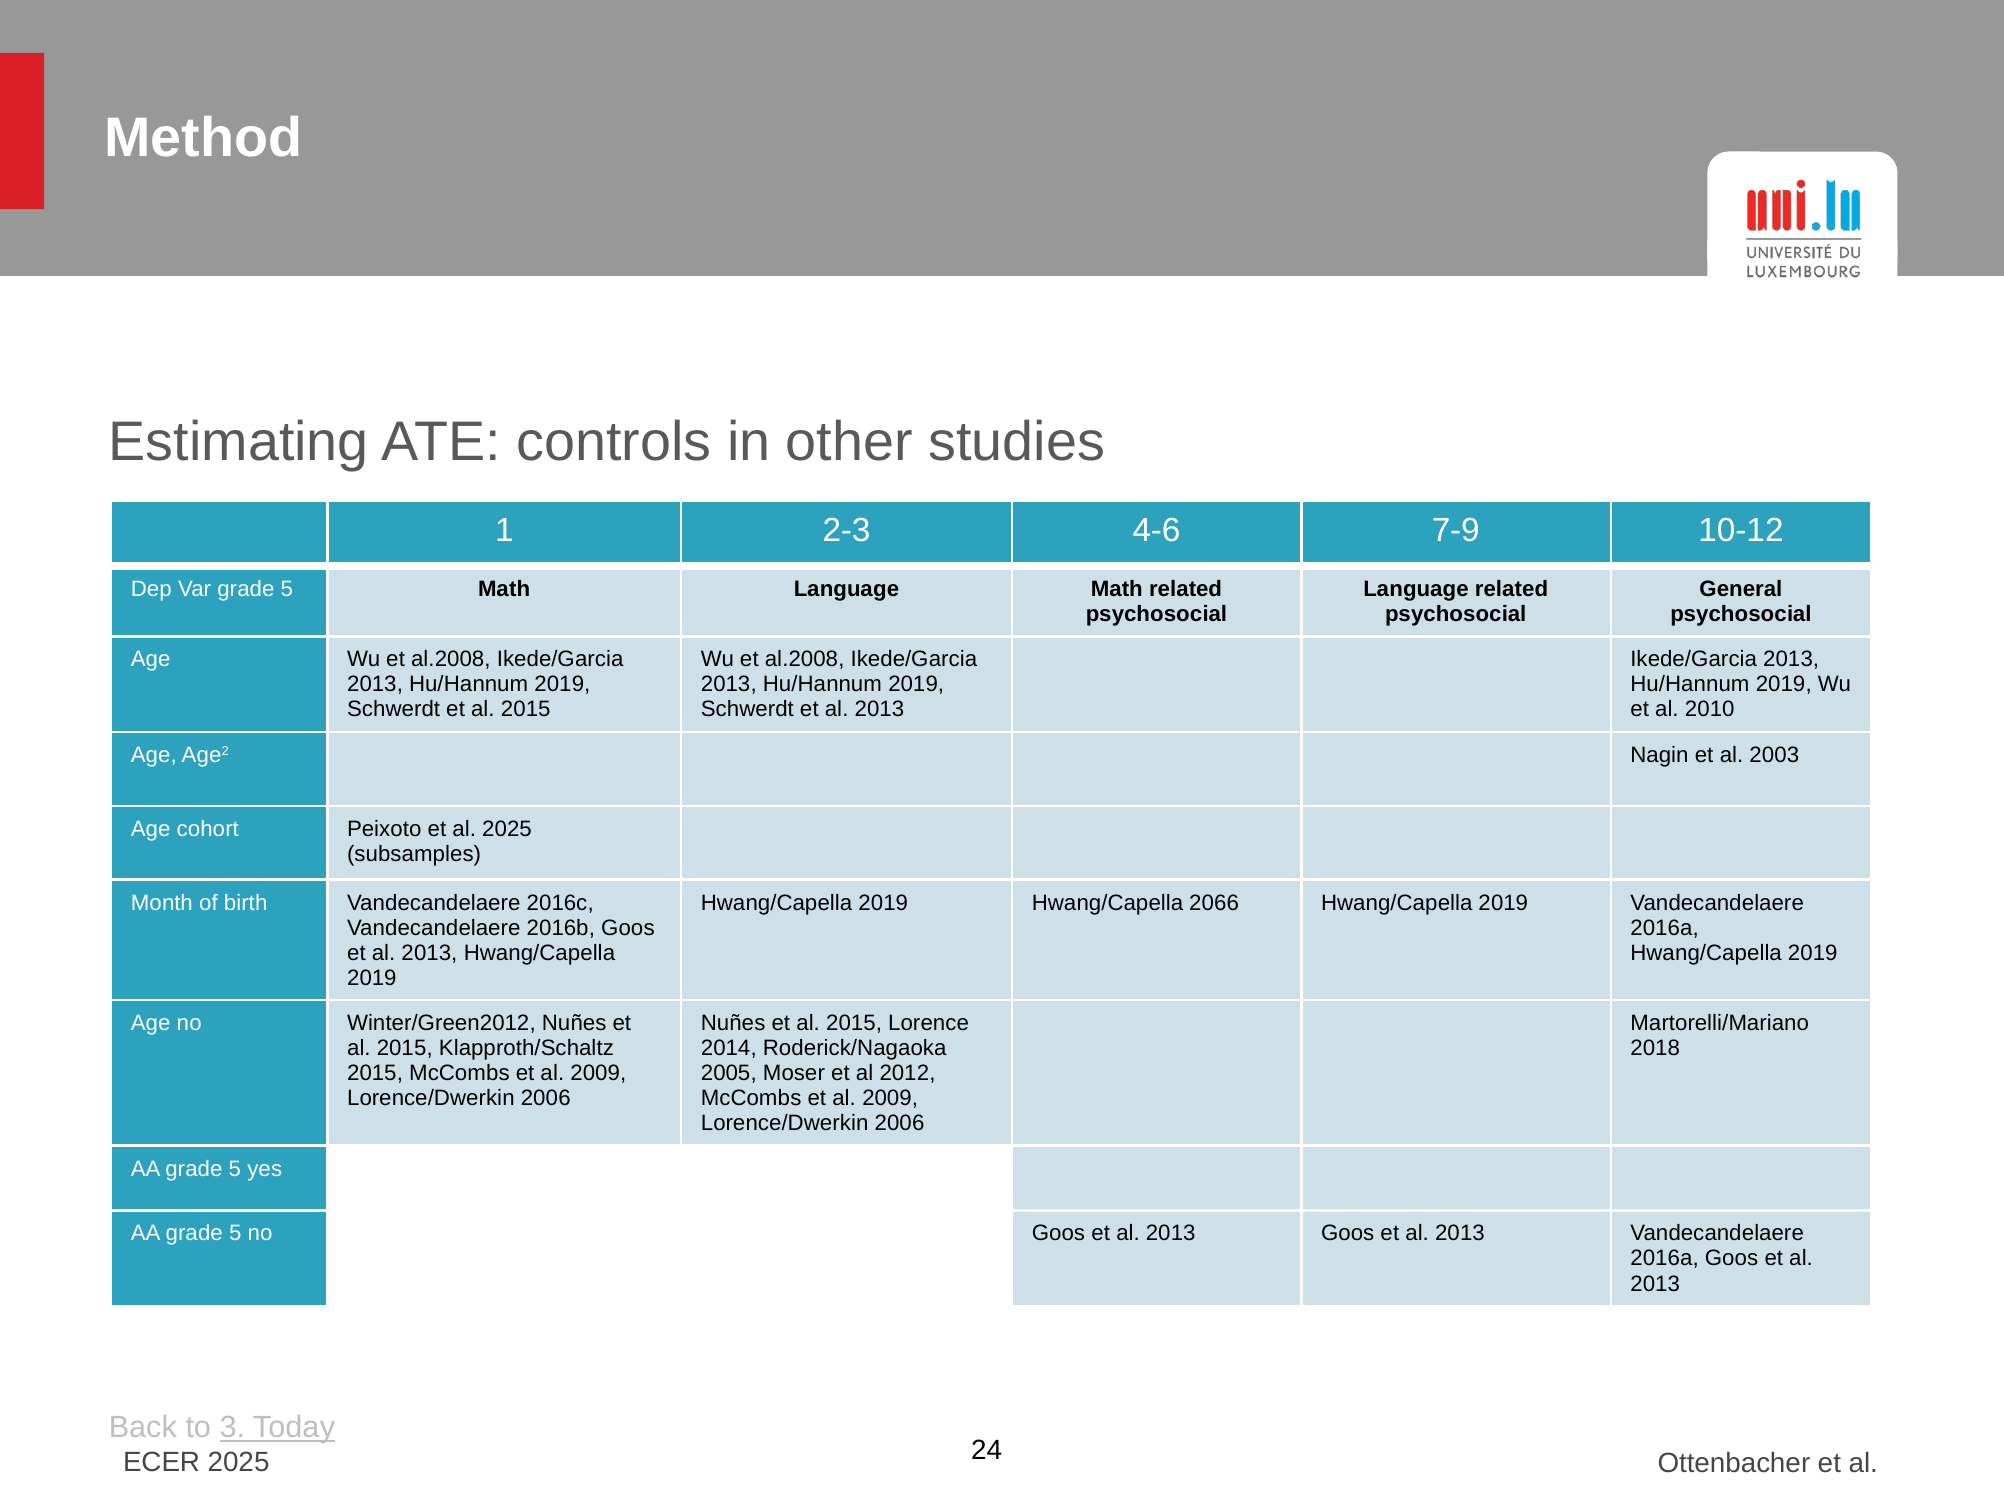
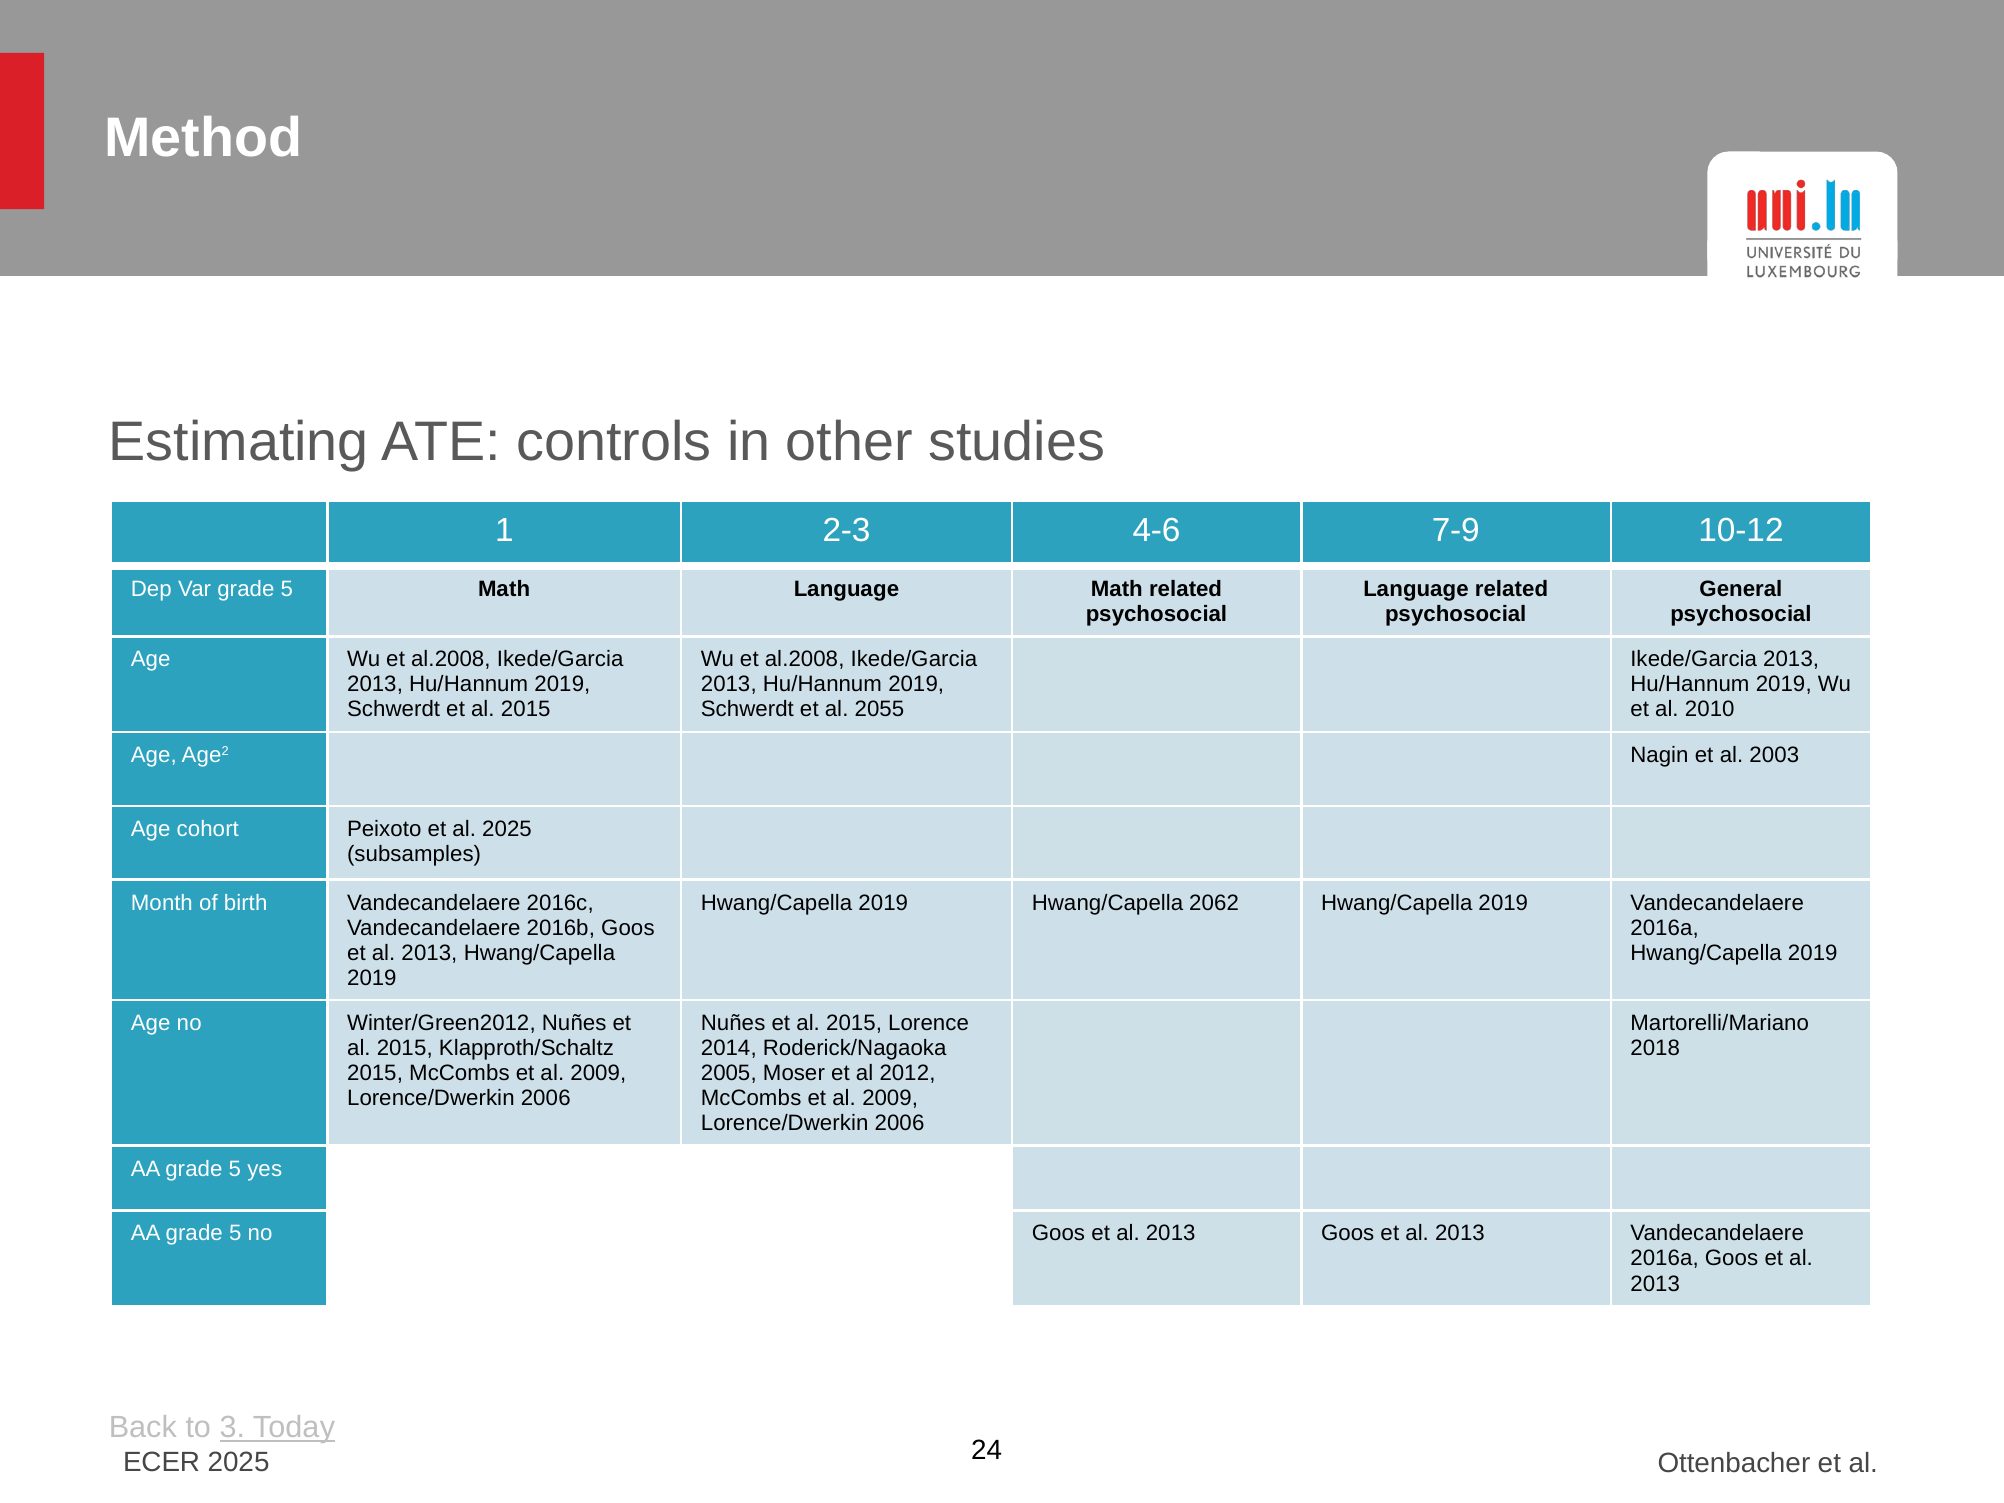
Schwerdt et al 2013: 2013 -> 2055 (879, 710)
2066: 2066 -> 2062 (1214, 903)
